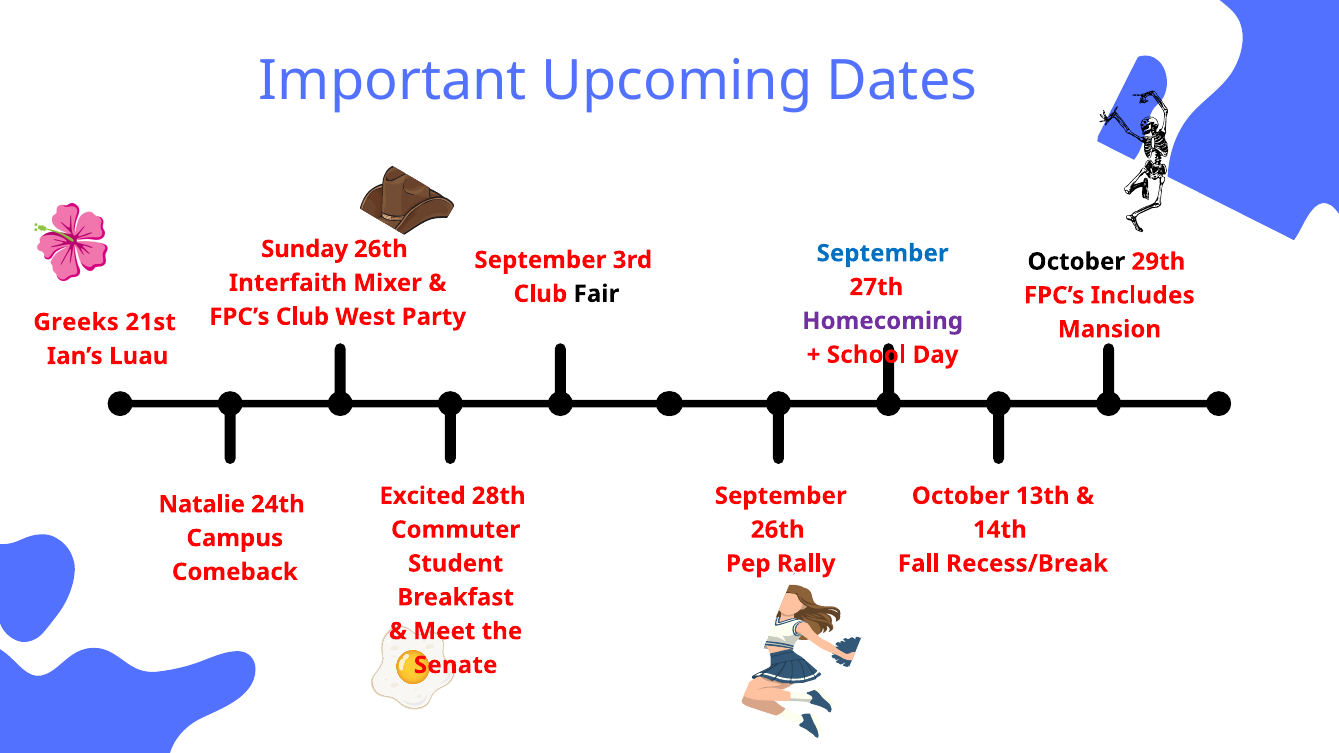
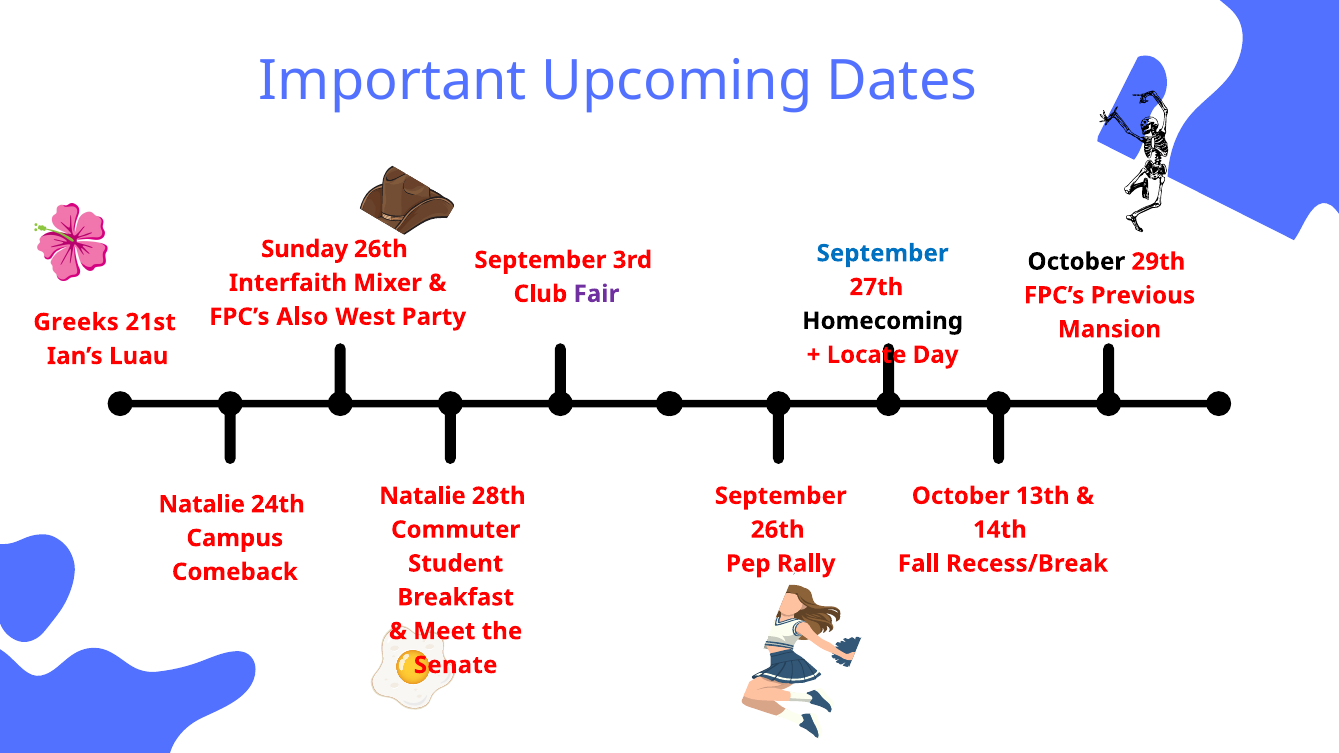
Fair colour: black -> purple (596, 294)
Includes: Includes -> Previous (1143, 296)
FPC’s Club: Club -> Also (302, 317)
Homecoming colour: purple -> black (883, 321)
School: School -> Locate (867, 355)
Excited: Excited -> Natalie (423, 496)
